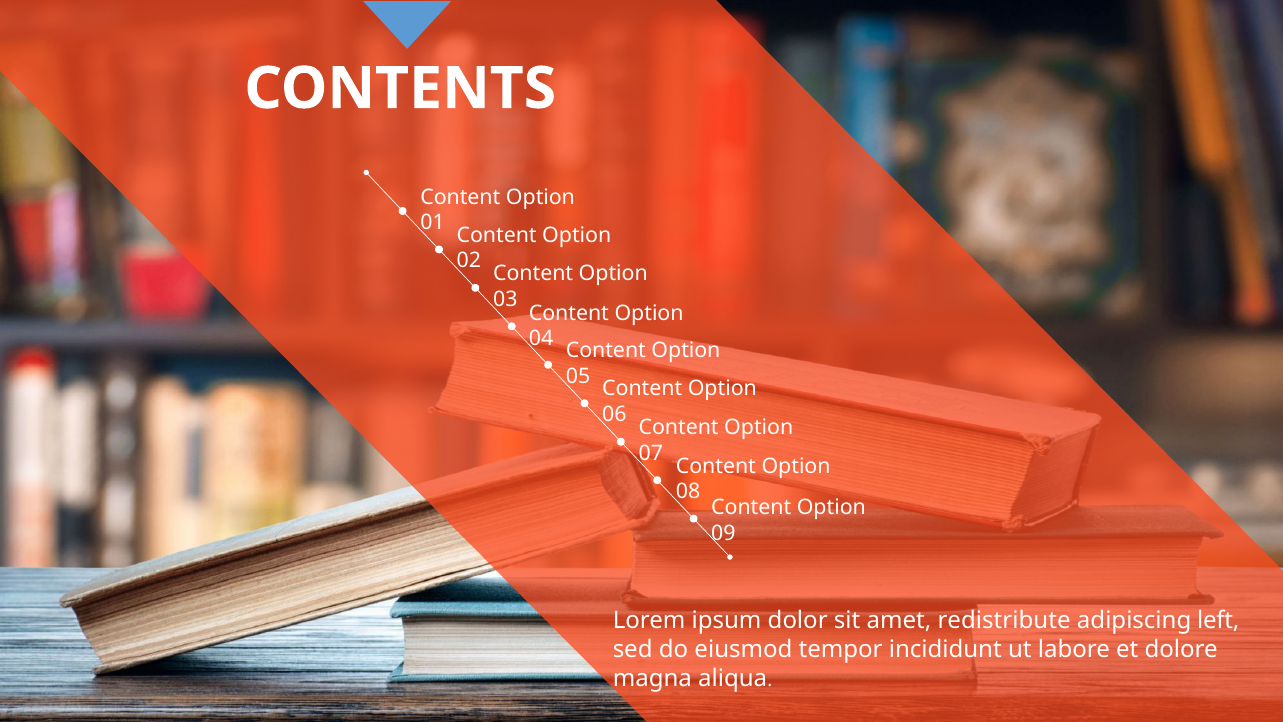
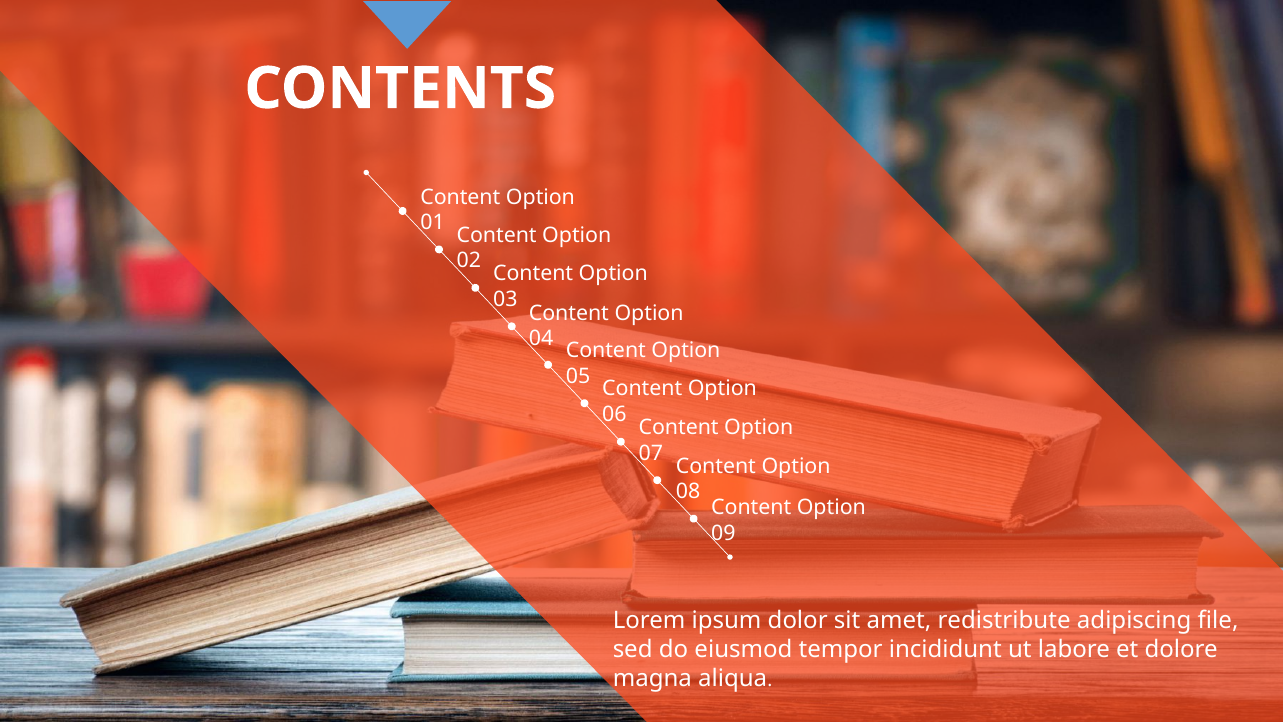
left: left -> file (1218, 621)
